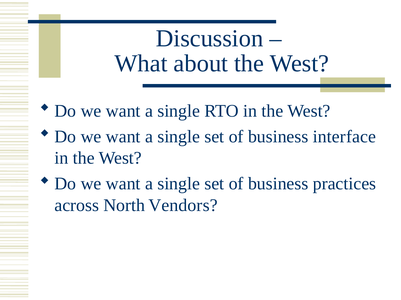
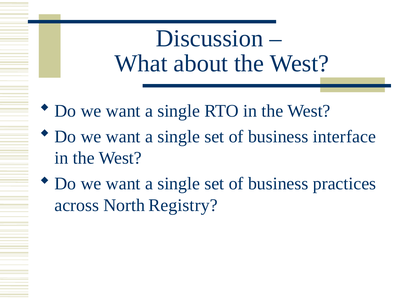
Vendors: Vendors -> Registry (183, 206)
